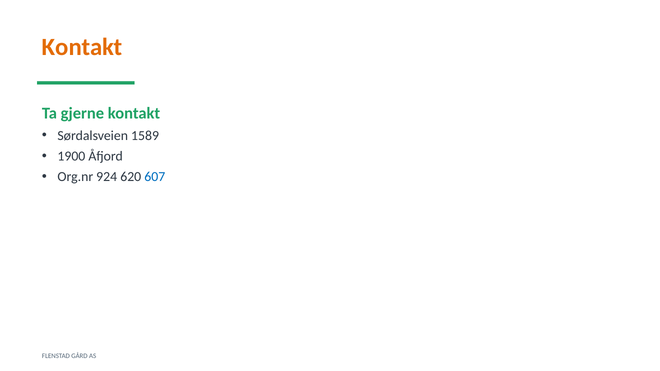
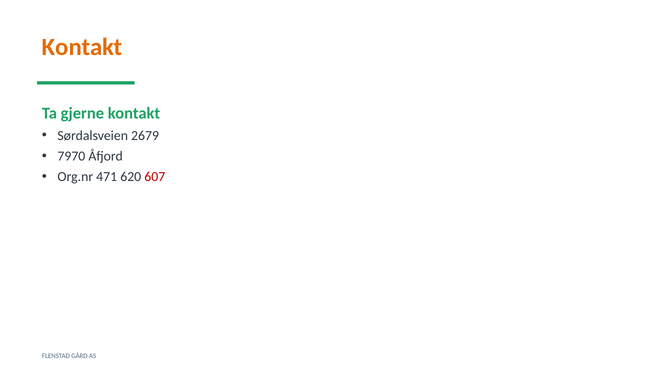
1589: 1589 -> 2679 (145, 136)
1900: 1900 -> 7970 (71, 156)
924: 924 -> 471 (107, 177)
607 colour: blue -> red (155, 177)
